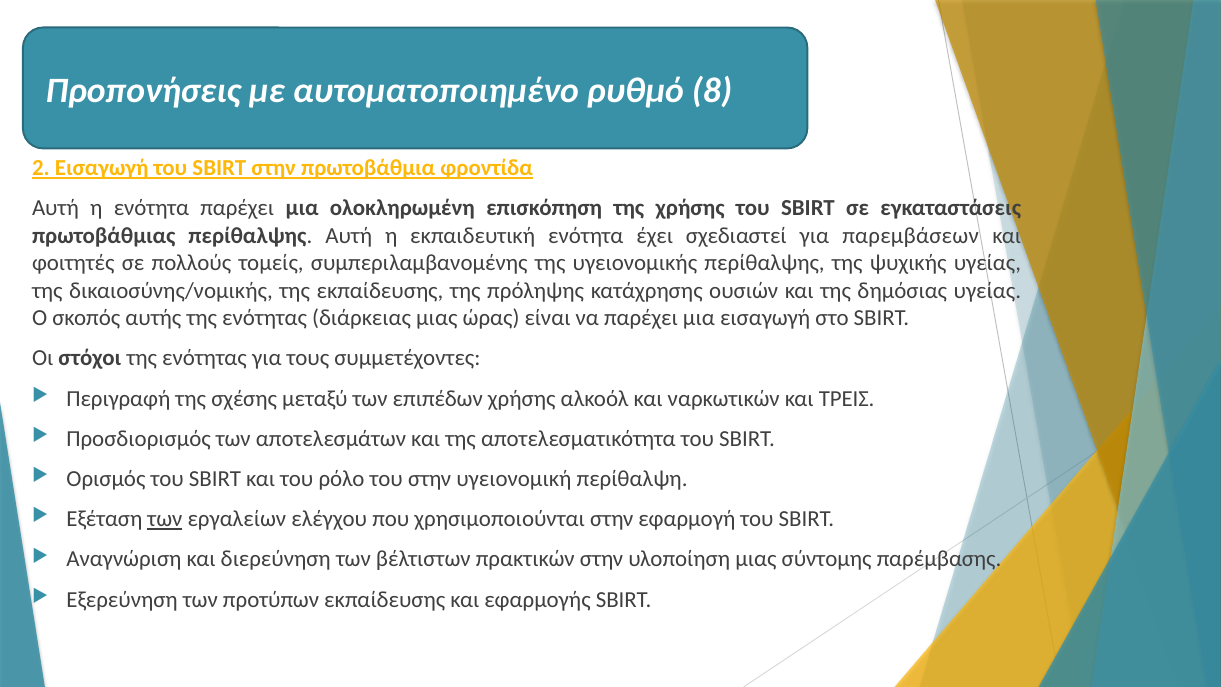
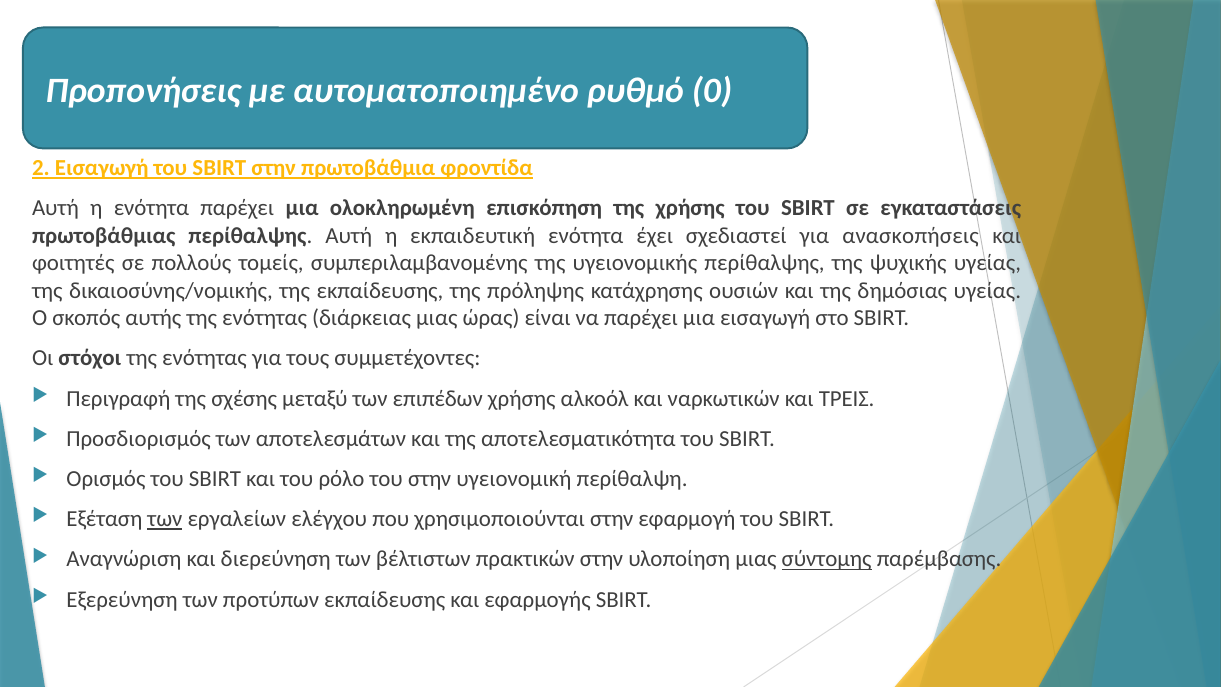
8: 8 -> 0 (712, 90)
παρεμβάσεων: παρεμβάσεων -> ανασκοπήσεις (911, 236)
σύντομης underline: none -> present (827, 559)
